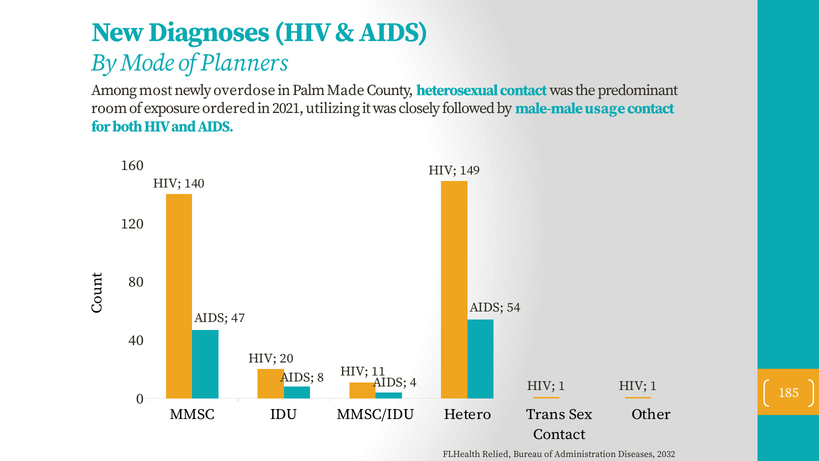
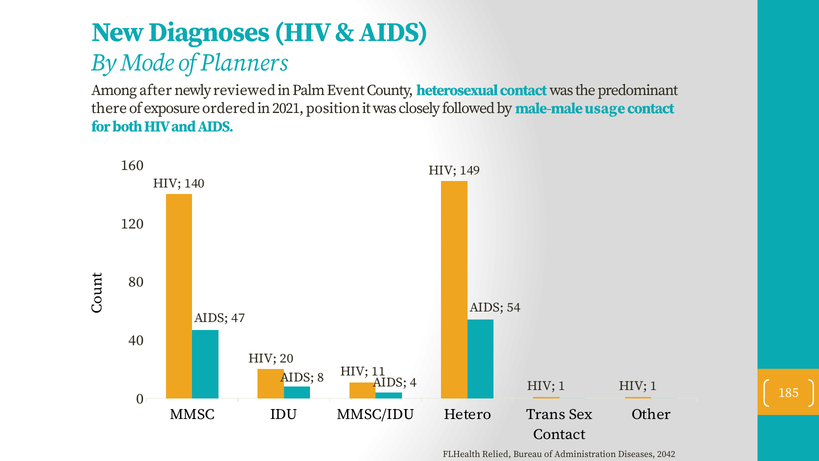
most: most -> after (156, 90)
overdose: overdose -> reviewed (244, 90)
Made: Made -> Event (346, 90)
room: room -> there (109, 108)
utilizing: utilizing -> position (333, 108)
2032: 2032 -> 2042 (666, 454)
